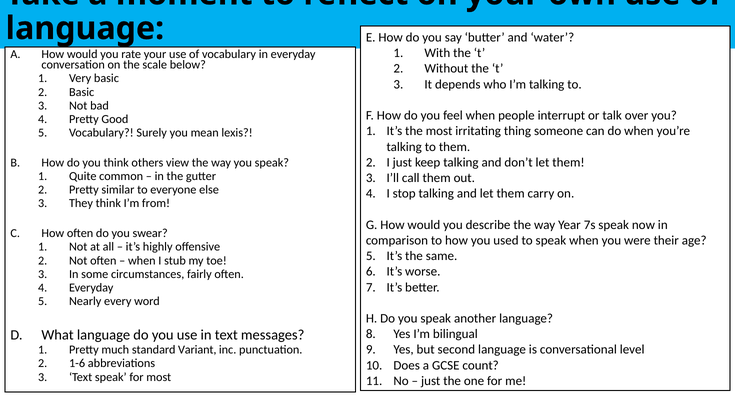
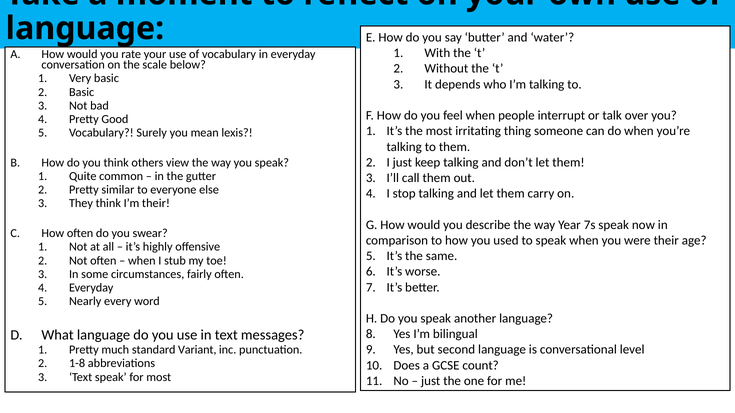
I’m from: from -> their (156, 204)
1-6: 1-6 -> 1-8 (77, 364)
